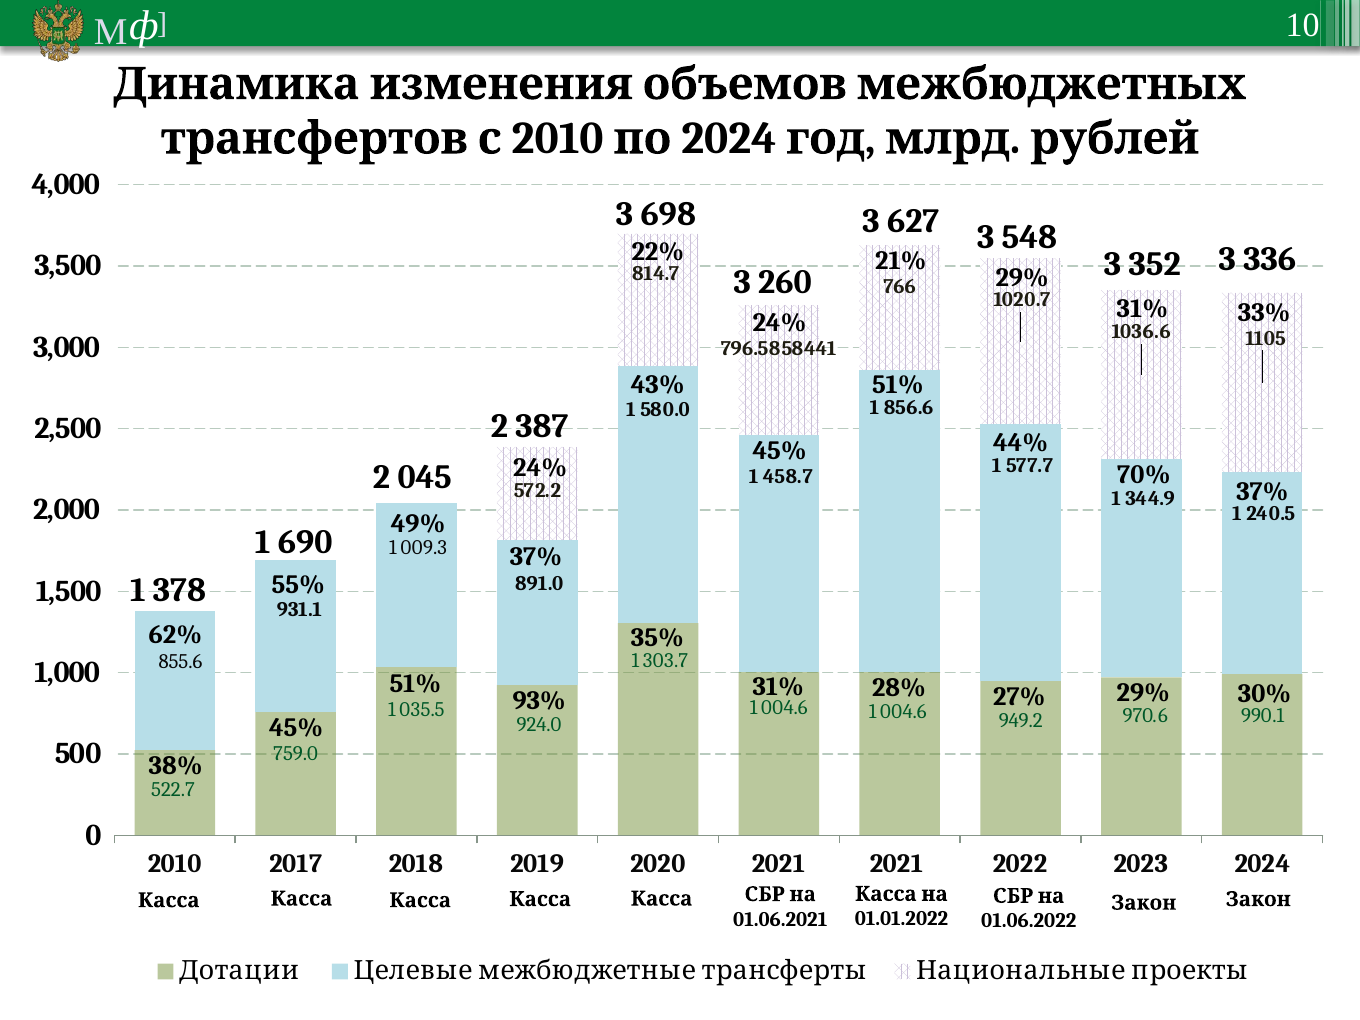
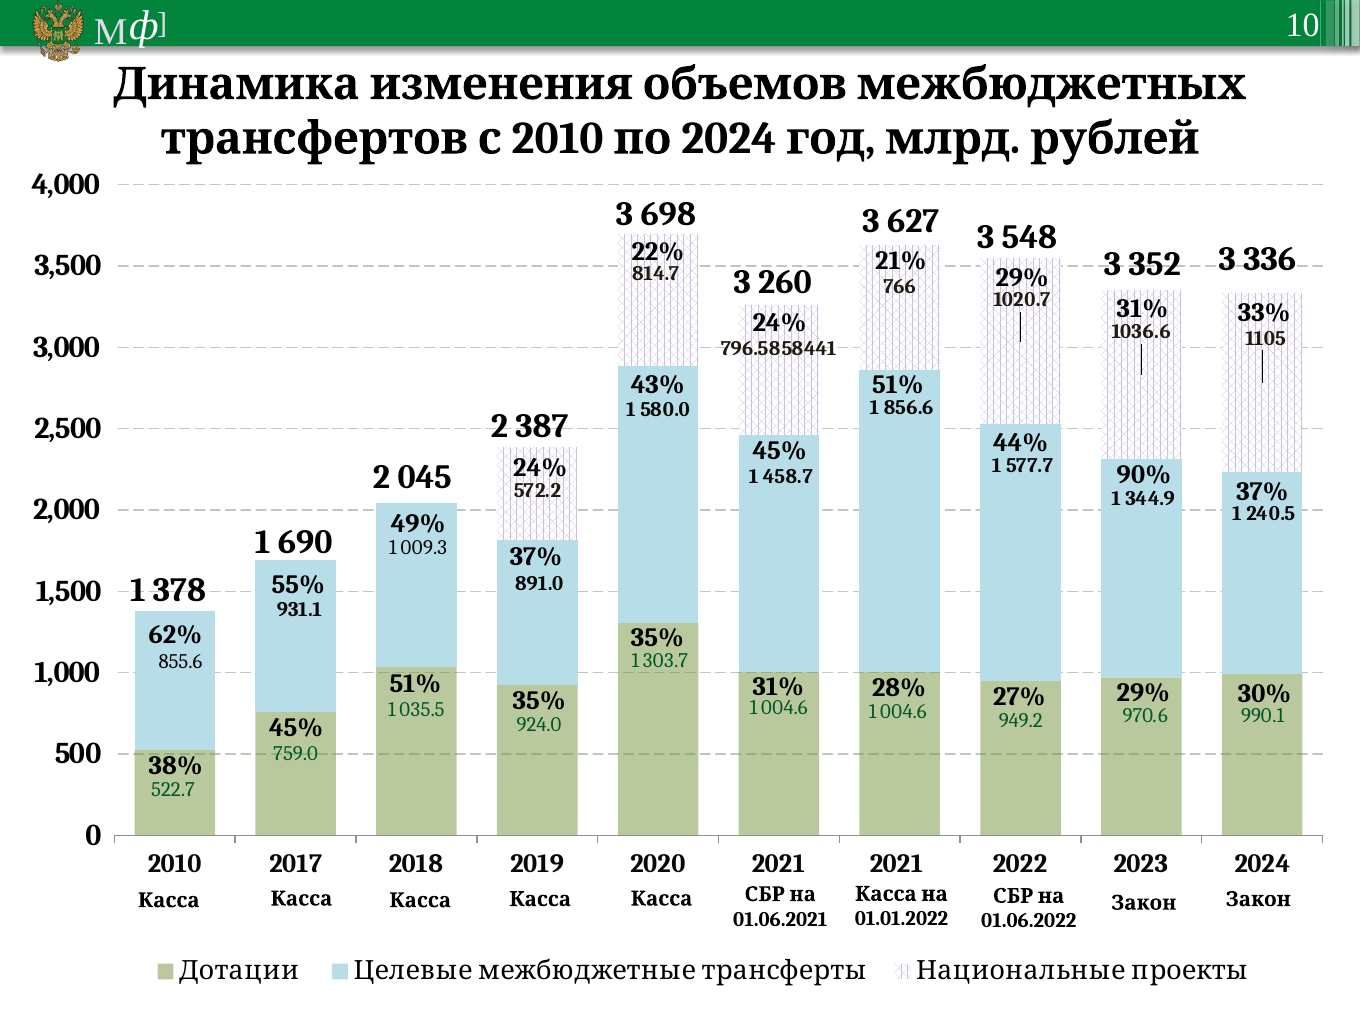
70%: 70% -> 90% (1144, 475)
93%: 93% -> 35% (539, 701)
